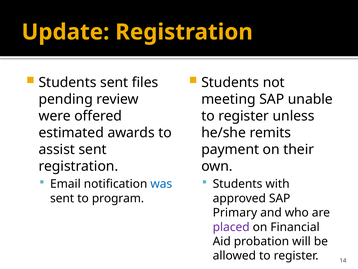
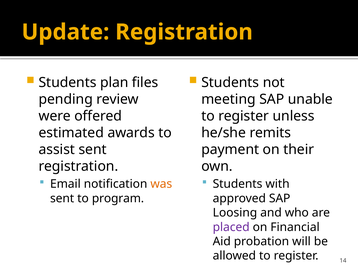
Students sent: sent -> plan (114, 82)
was colour: blue -> orange (161, 184)
Primary: Primary -> Loosing (235, 212)
